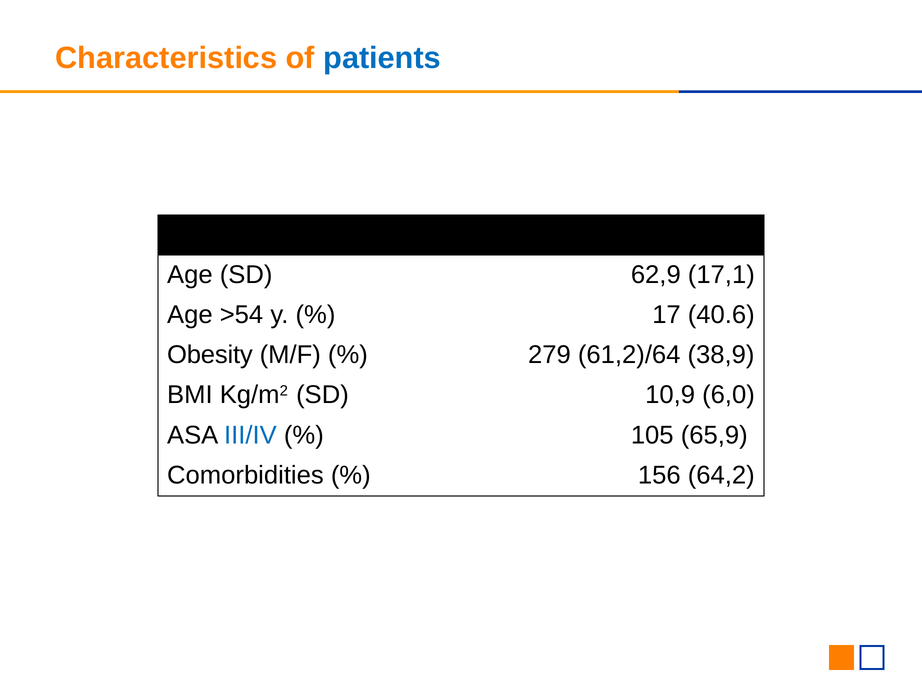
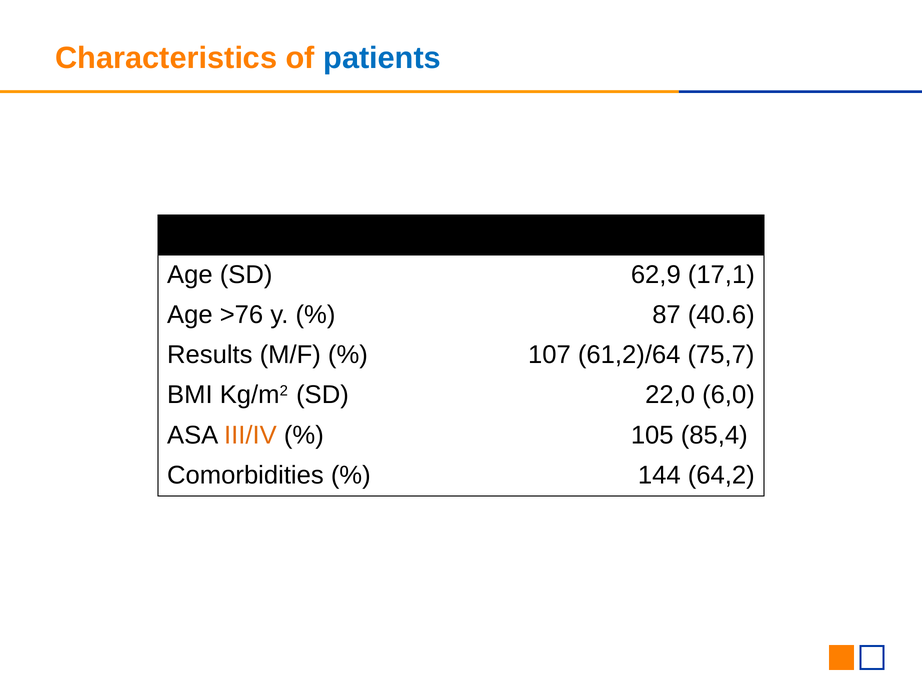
>54: >54 -> >76 (241, 315)
17: 17 -> 87 (666, 315)
Obesity: Obesity -> Results (210, 355)
279: 279 -> 107 (549, 355)
38,9: 38,9 -> 75,7 (721, 355)
10,9: 10,9 -> 22,0 (670, 395)
III/IV colour: blue -> orange (250, 435)
65,9: 65,9 -> 85,4 (714, 435)
156: 156 -> 144 (659, 475)
